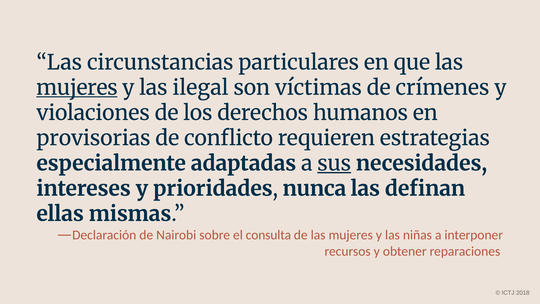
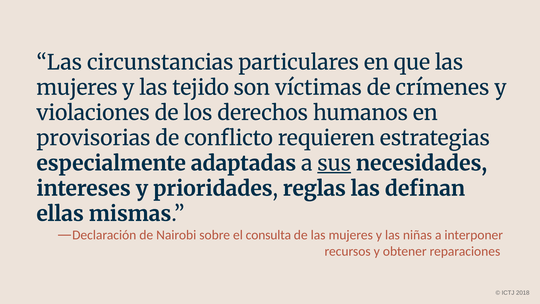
mujeres underline: present -> none (77, 88)
ilegal: ilegal -> tejido (201, 88)
nunca: nunca -> reglas (314, 189)
